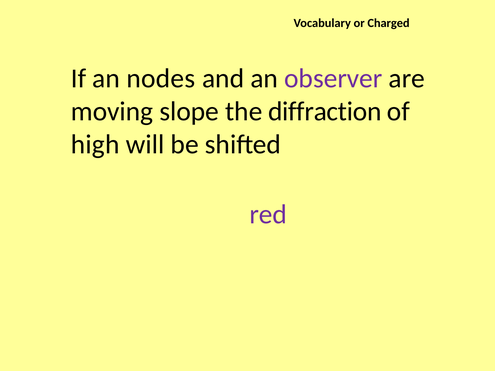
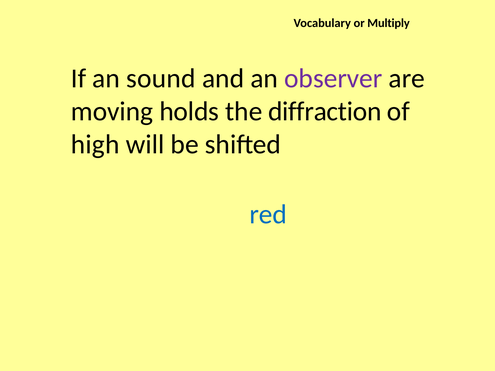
Charged: Charged -> Multiply (389, 23)
nodes: nodes -> sound (161, 79)
slope: slope -> holds (189, 112)
red colour: purple -> blue (268, 215)
